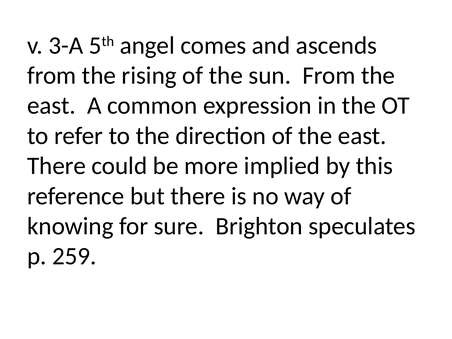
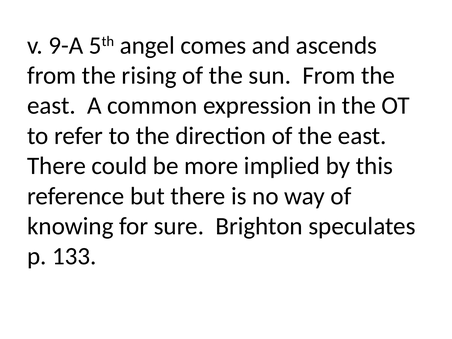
3-A: 3-A -> 9-A (66, 45)
259: 259 -> 133 (74, 256)
